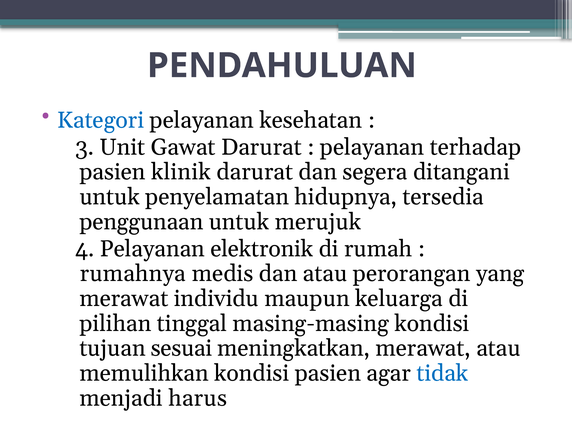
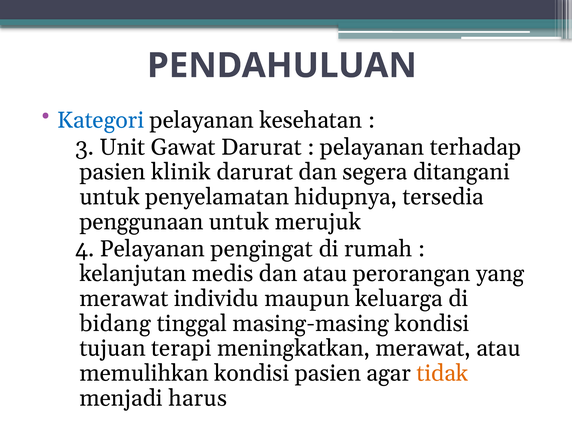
elektronik: elektronik -> pengingat (262, 249)
rumahnya: rumahnya -> kelanjutan (133, 274)
pilihan: pilihan -> bidang (115, 323)
sesuai: sesuai -> terapi (181, 348)
tidak colour: blue -> orange (442, 373)
